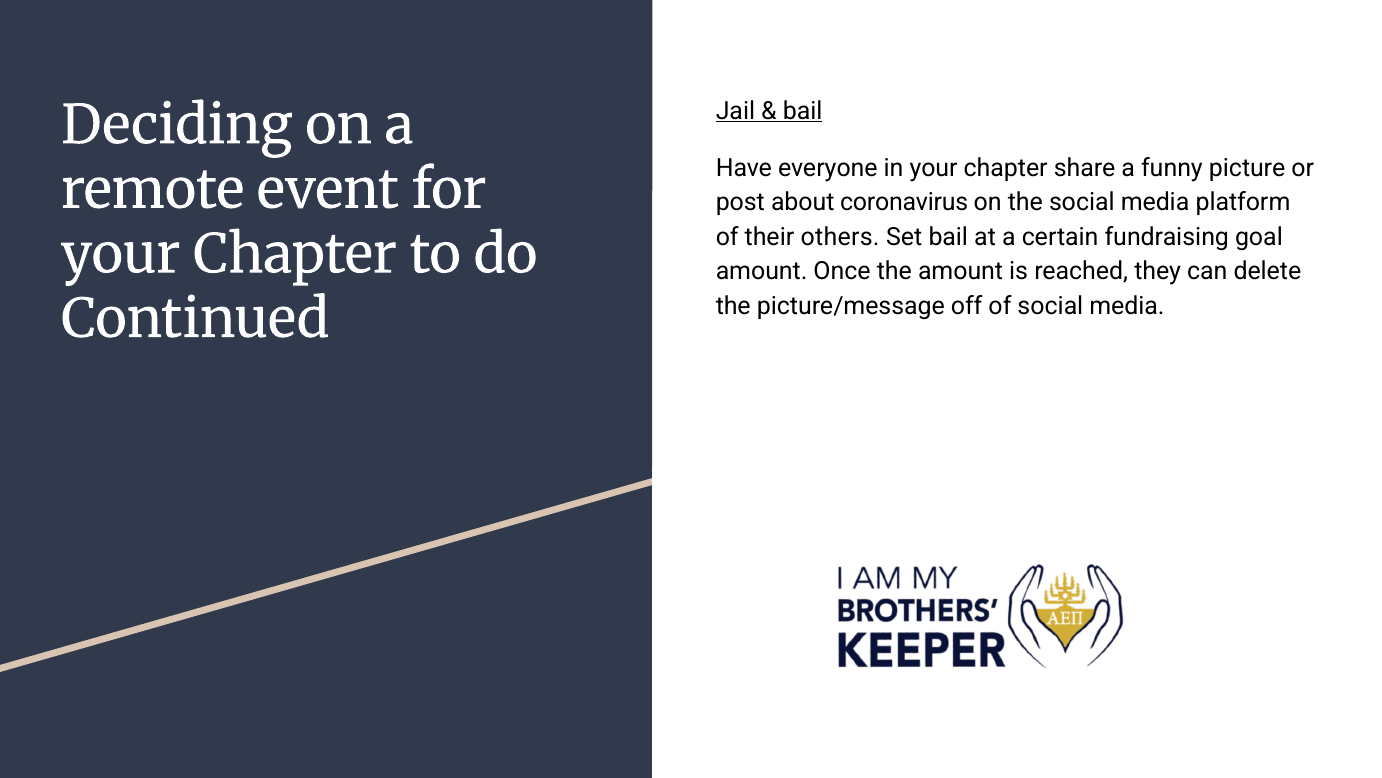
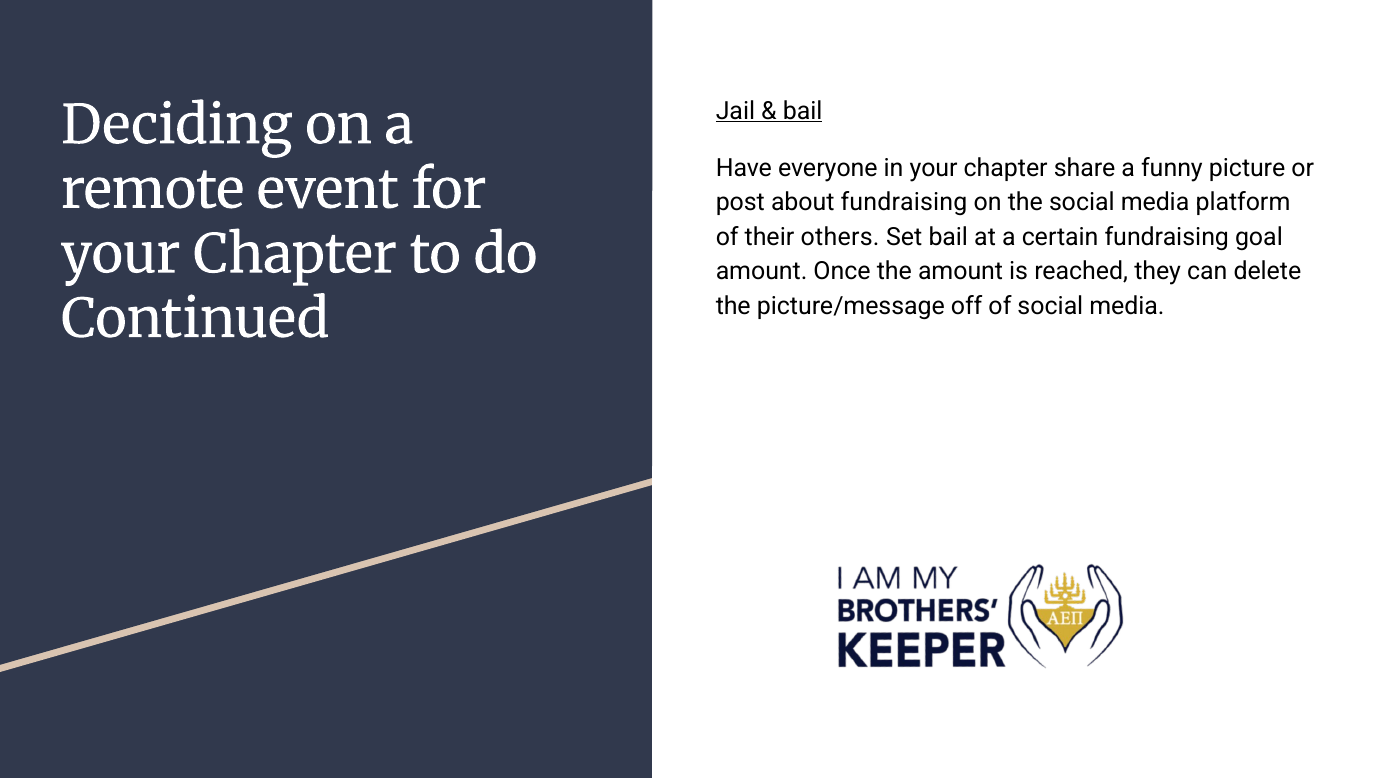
about coronavirus: coronavirus -> fundraising (904, 203)
